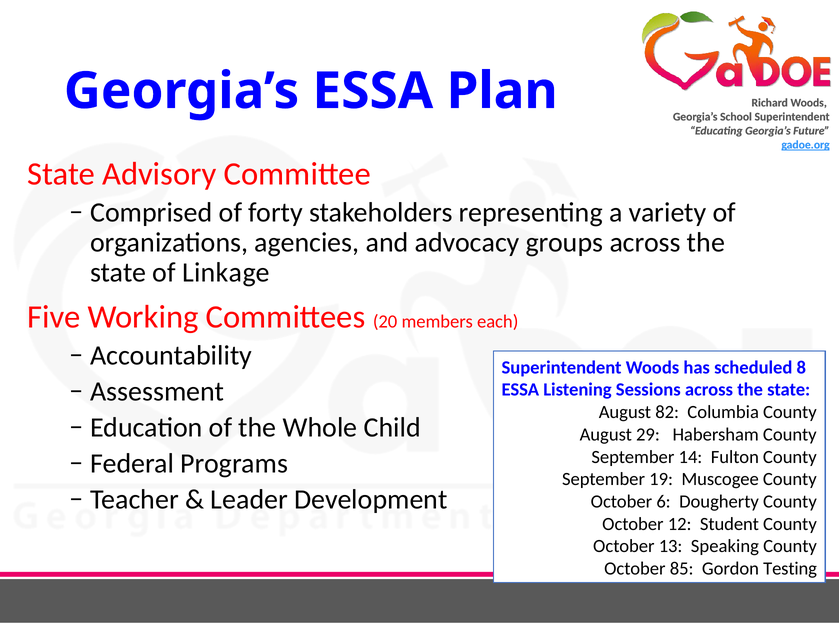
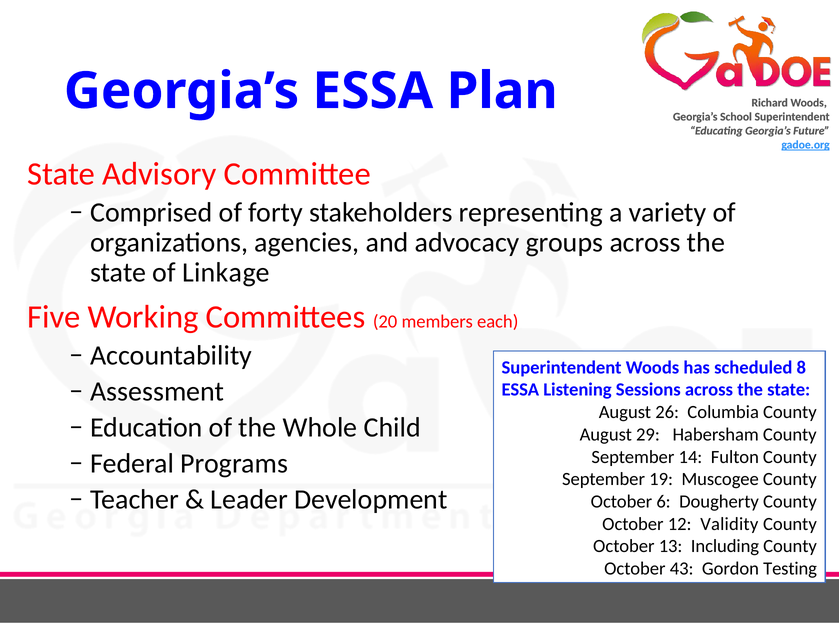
82: 82 -> 26 (667, 412)
Student: Student -> Validity (729, 524)
Speaking: Speaking -> Including (725, 547)
85: 85 -> 43 (682, 569)
